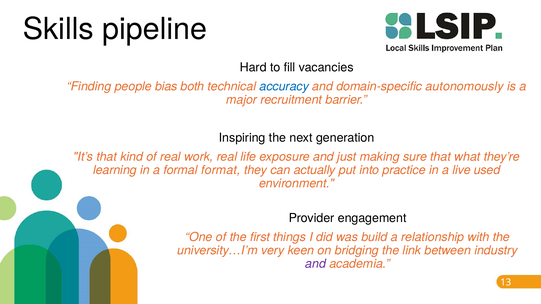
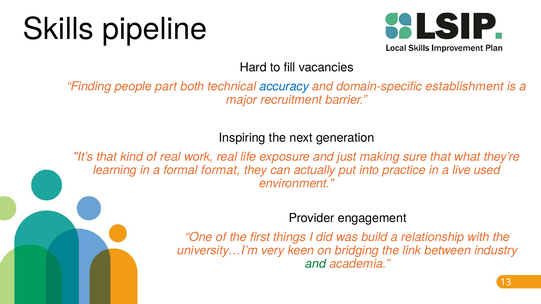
bias: bias -> part (166, 86)
autonomously: autonomously -> establishment (465, 86)
and colour: purple -> green (316, 264)
